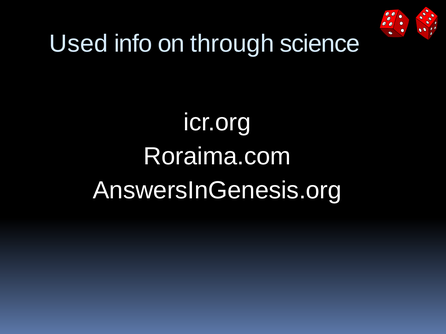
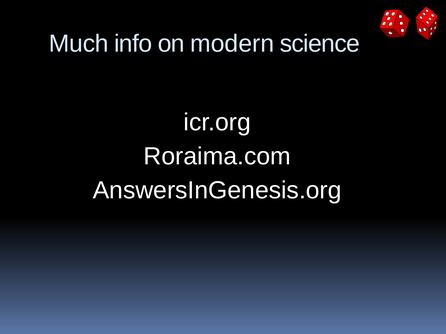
Used: Used -> Much (79, 44)
through: through -> modern (232, 44)
